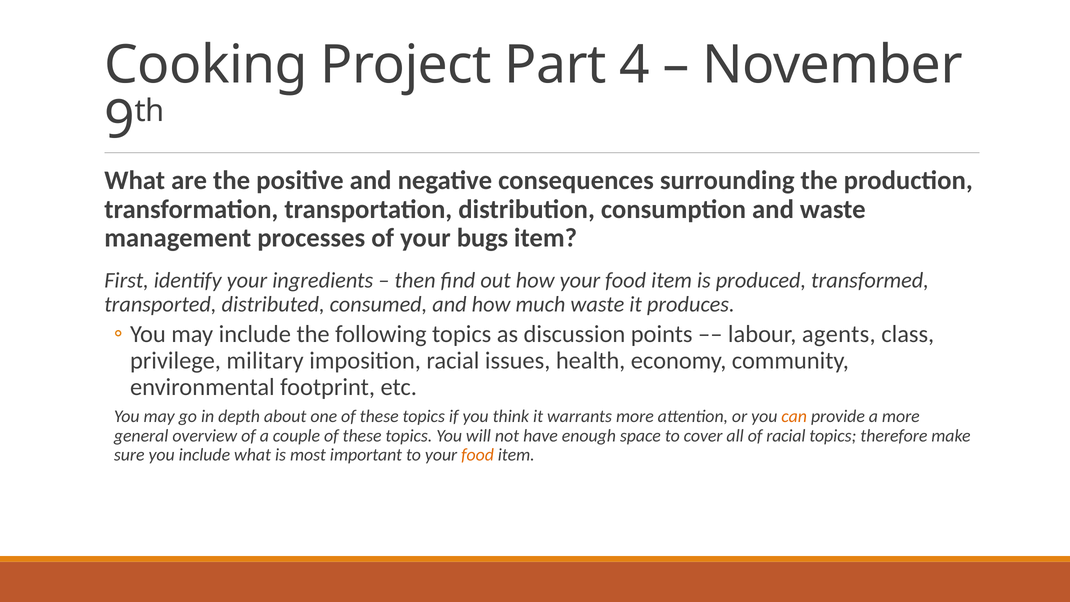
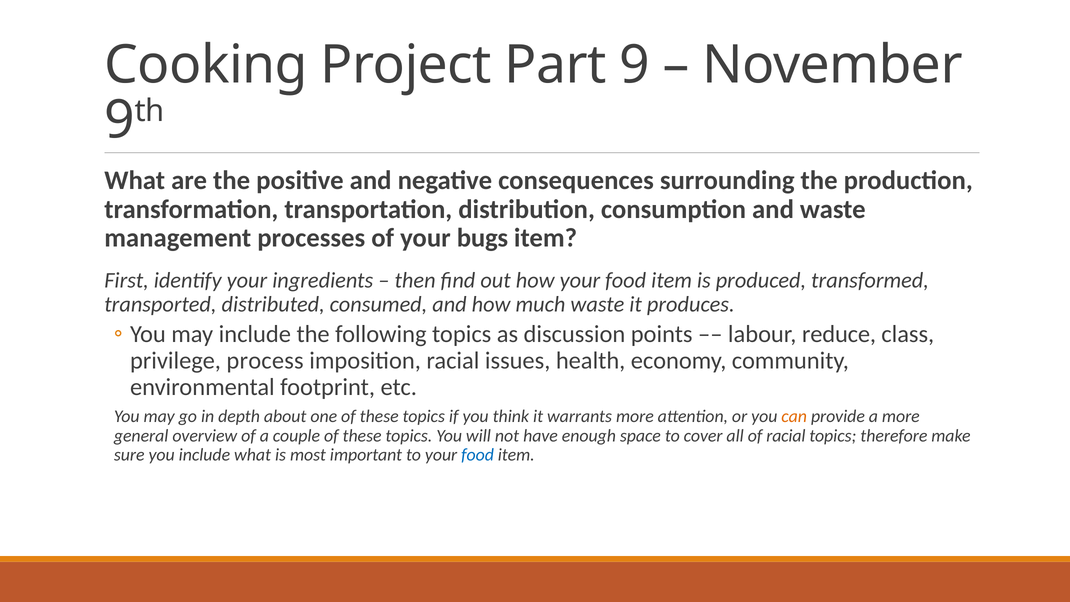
Part 4: 4 -> 9 (635, 65)
agents: agents -> reduce (839, 334)
military: military -> process (265, 360)
food colour: orange -> blue (478, 455)
